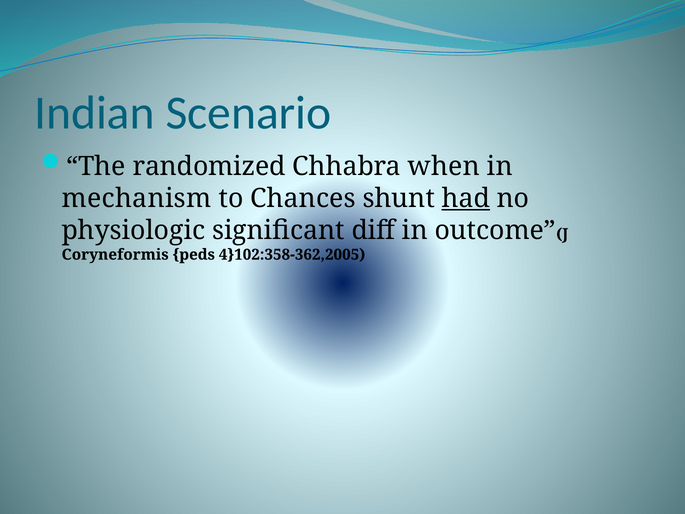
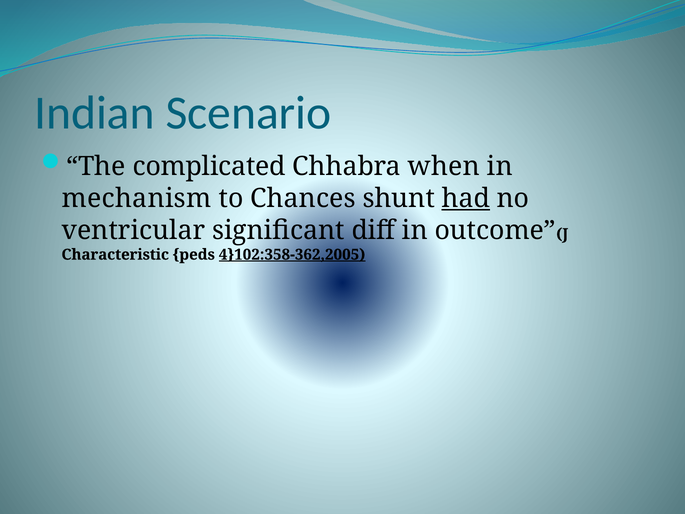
randomized: randomized -> complicated (209, 166)
physiologic: physiologic -> ventricular (133, 230)
Coryneformis: Coryneformis -> Characteristic (115, 255)
4}102:358-362,2005 underline: none -> present (292, 255)
